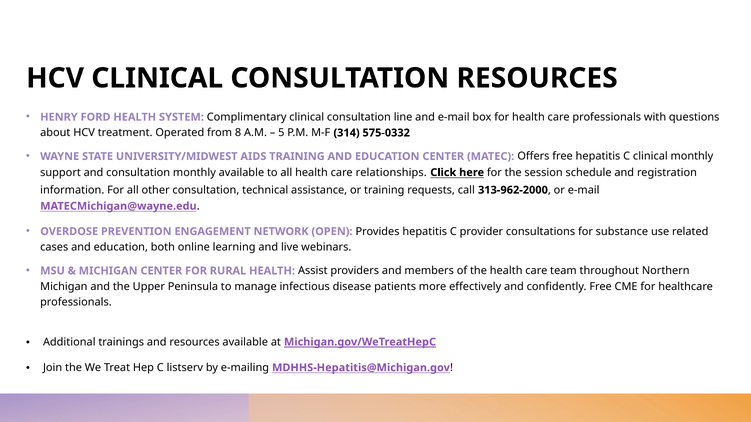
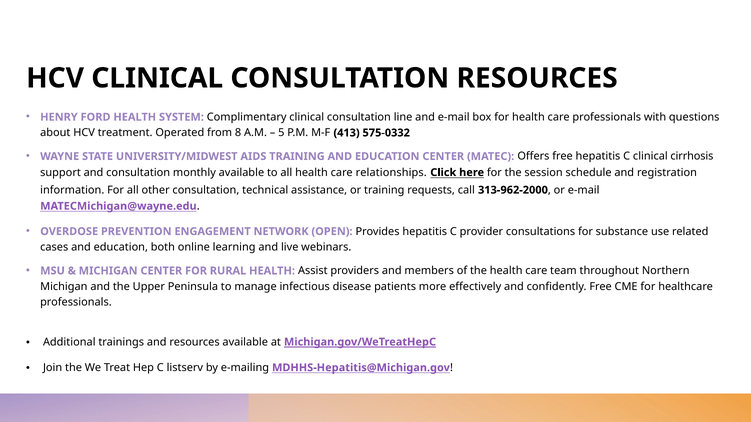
314: 314 -> 413 (347, 133)
clinical monthly: monthly -> cirrhosis (692, 157)
